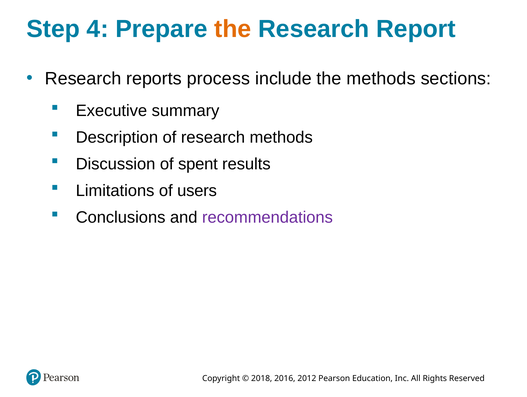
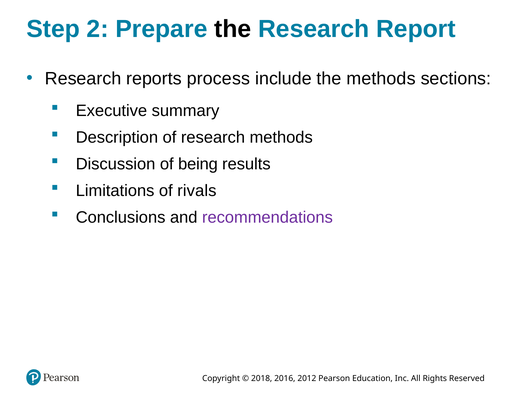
4: 4 -> 2 (98, 29)
the colour: orange -> black (233, 29)
spent: spent -> being (198, 164)
users: users -> rivals (197, 191)
